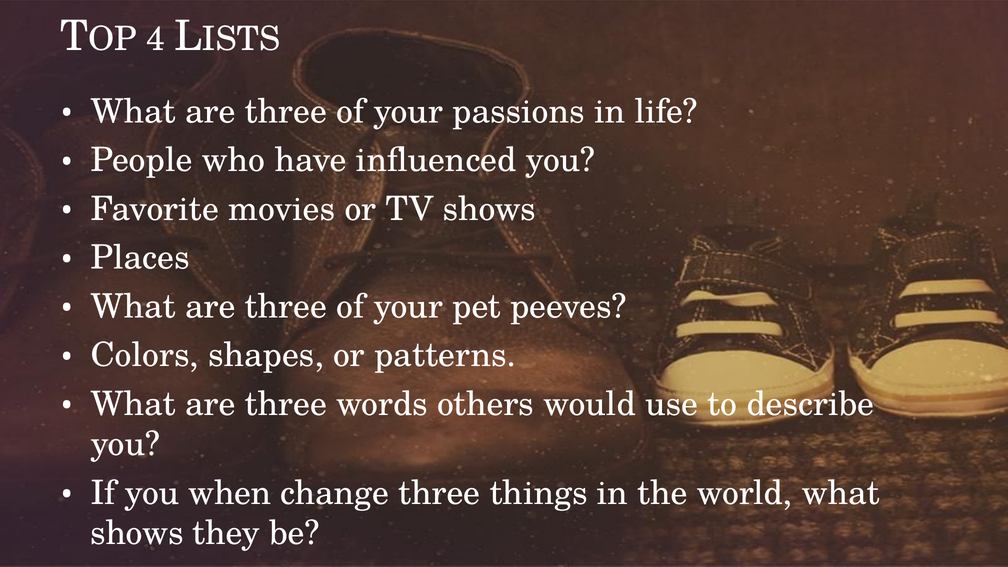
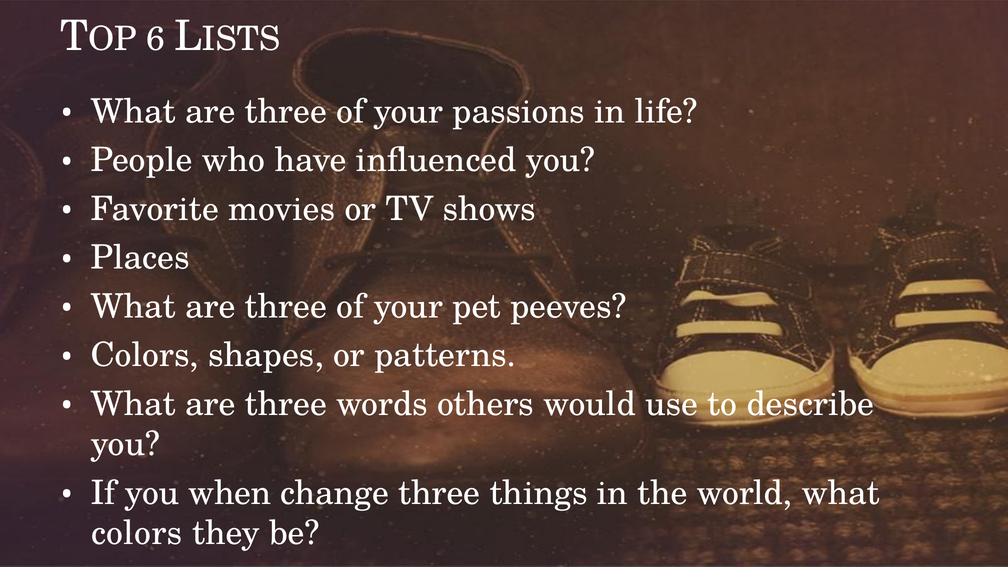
4: 4 -> 6 (155, 39)
shows: shows -> colors (137, 533)
